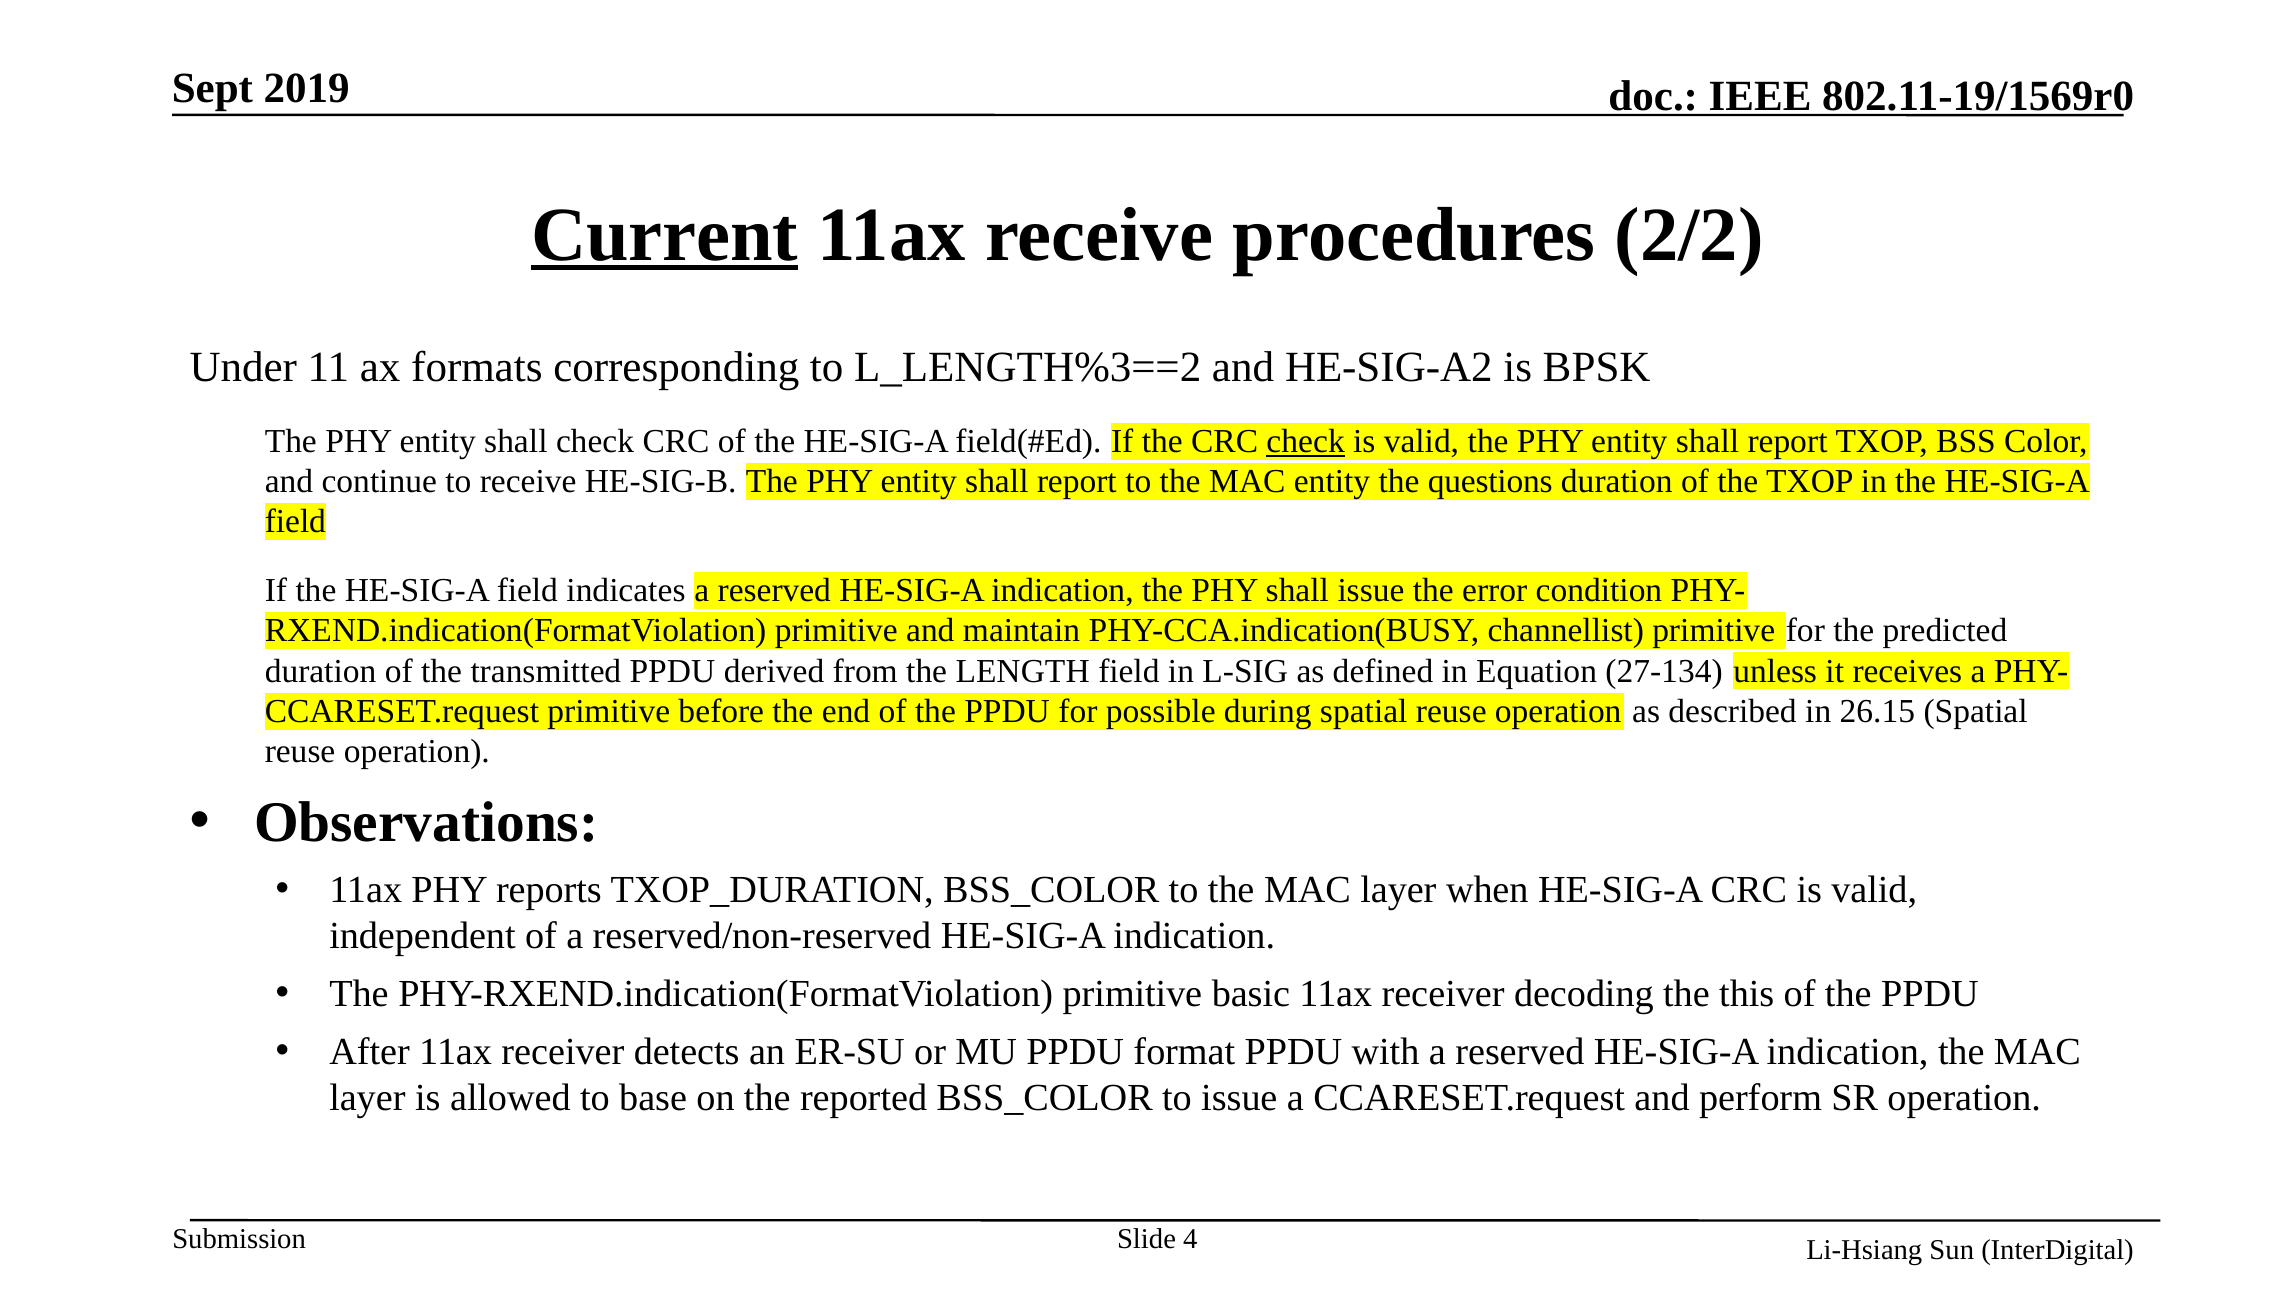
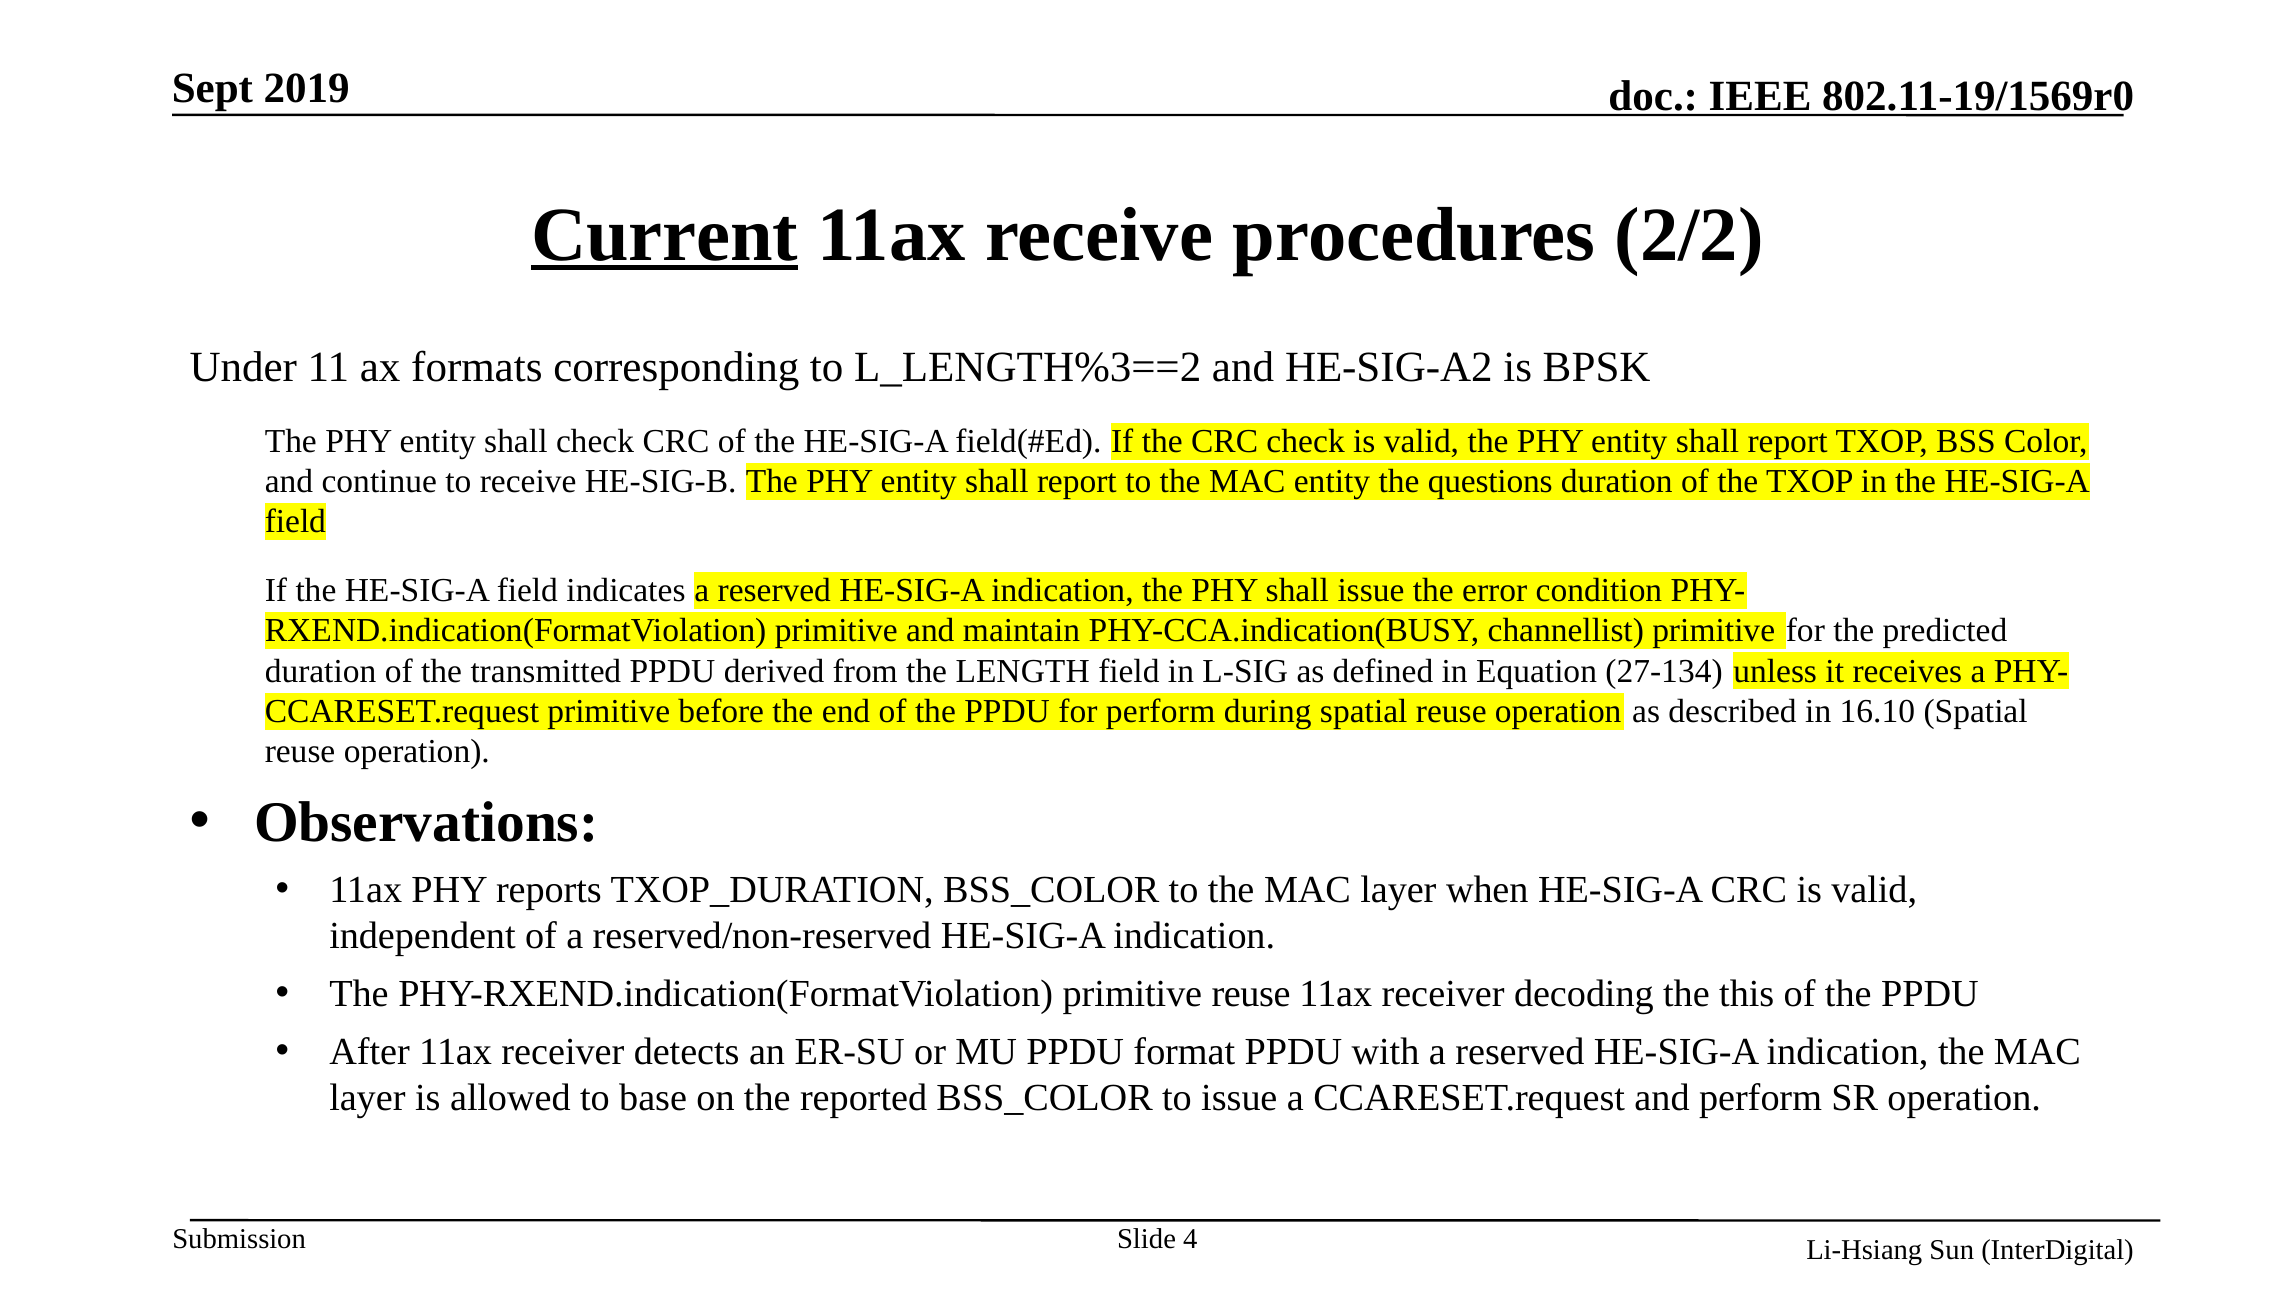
check underline: present -> none (1306, 441)
for possible: possible -> perform (1161, 711)
26.15: 26.15 -> 16.10 (1877, 711)
primitive basic: basic -> reuse (1251, 994)
